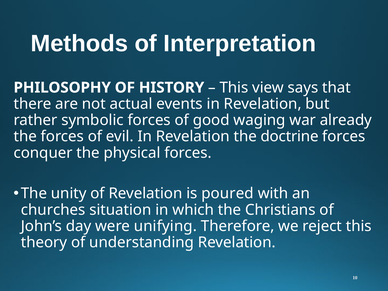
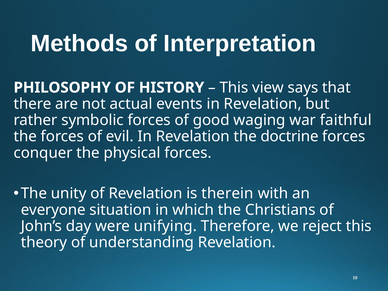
already: already -> faithful (346, 120)
poured: poured -> therein (227, 193)
churches: churches -> everyone (53, 210)
